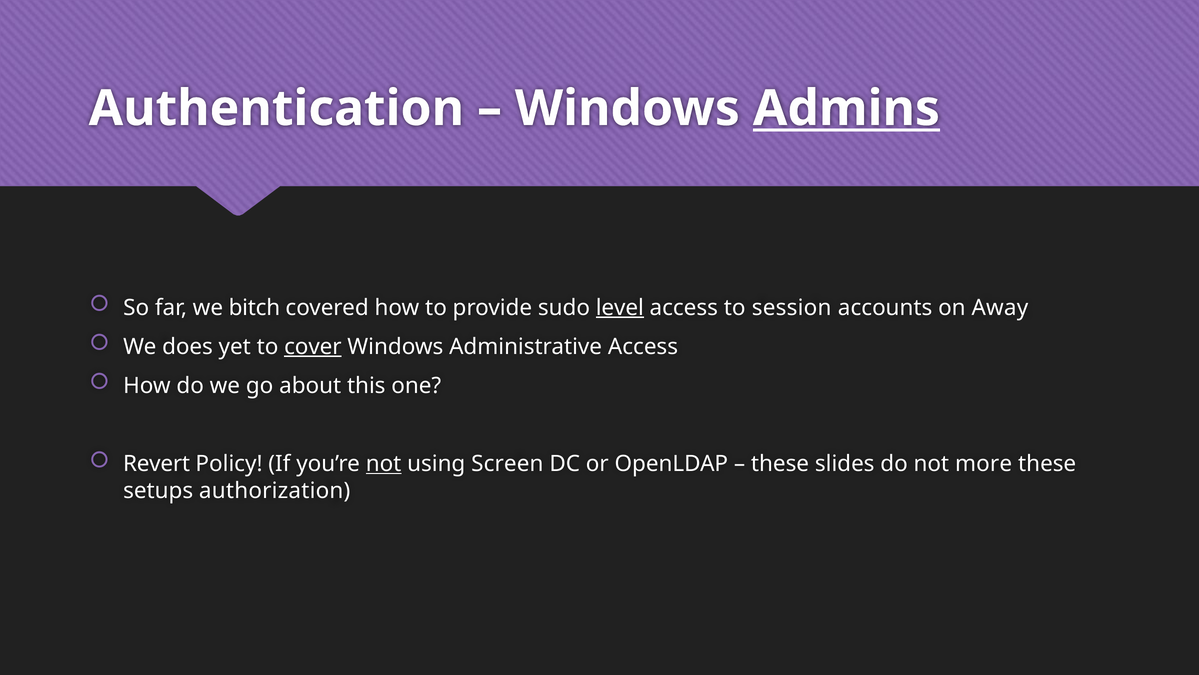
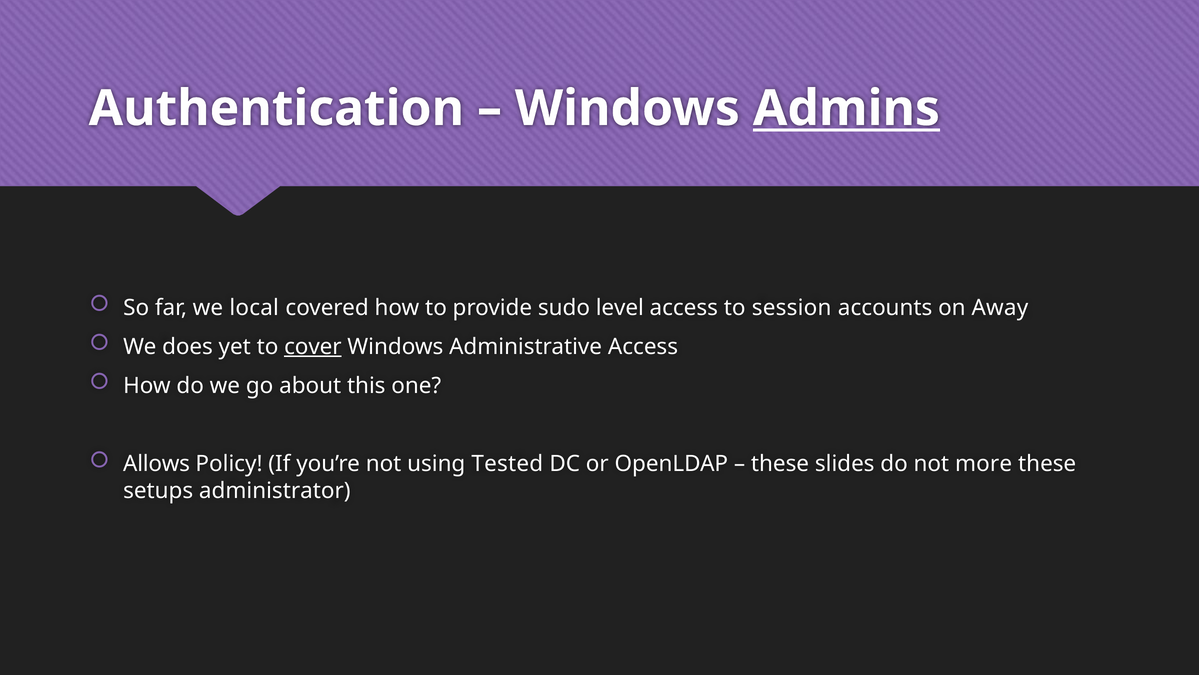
bitch: bitch -> local (254, 307)
level underline: present -> none (620, 307)
Revert: Revert -> Allows (157, 463)
not underline: present -> none (384, 463)
Screen: Screen -> Tested (507, 463)
authorization: authorization -> administrator (275, 490)
